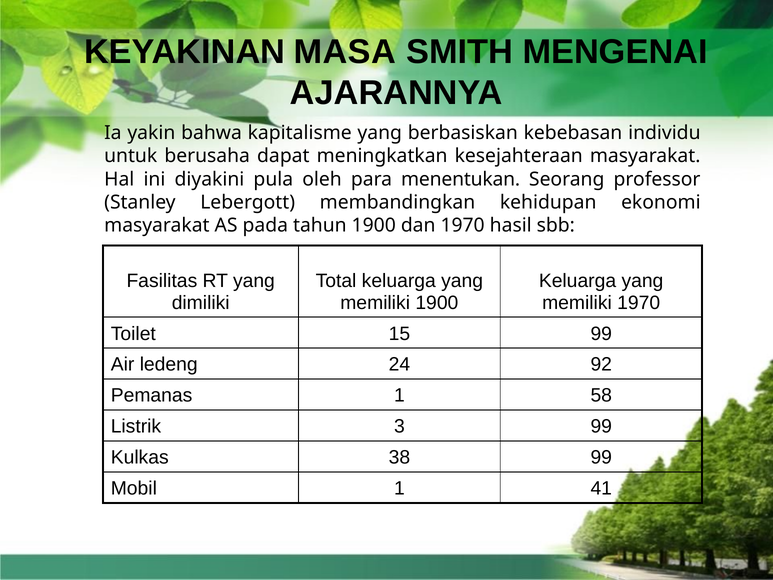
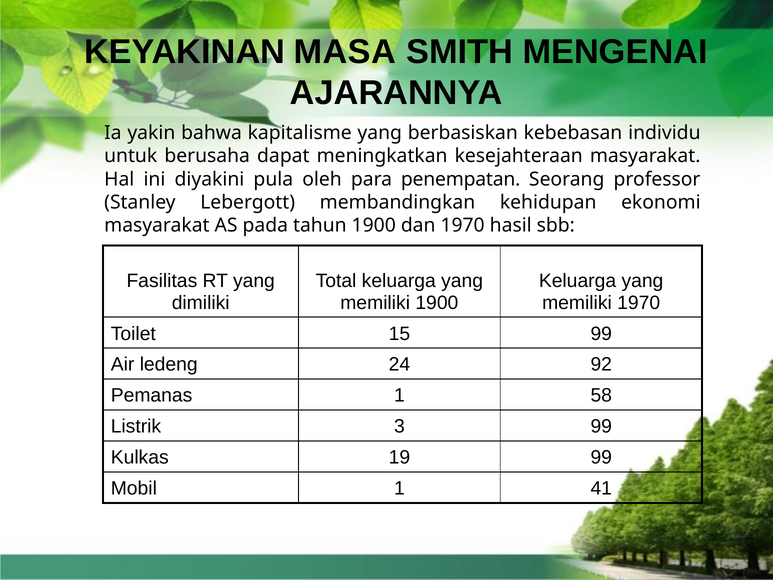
menentukan: menentukan -> penempatan (461, 179)
38: 38 -> 19 (399, 457)
